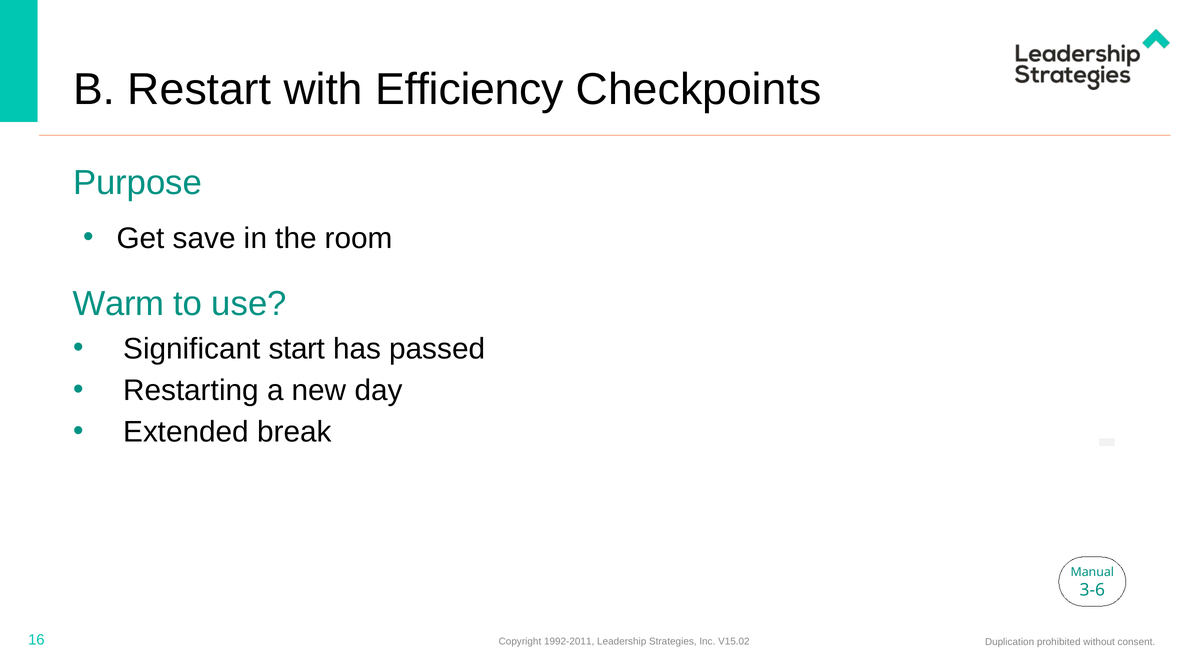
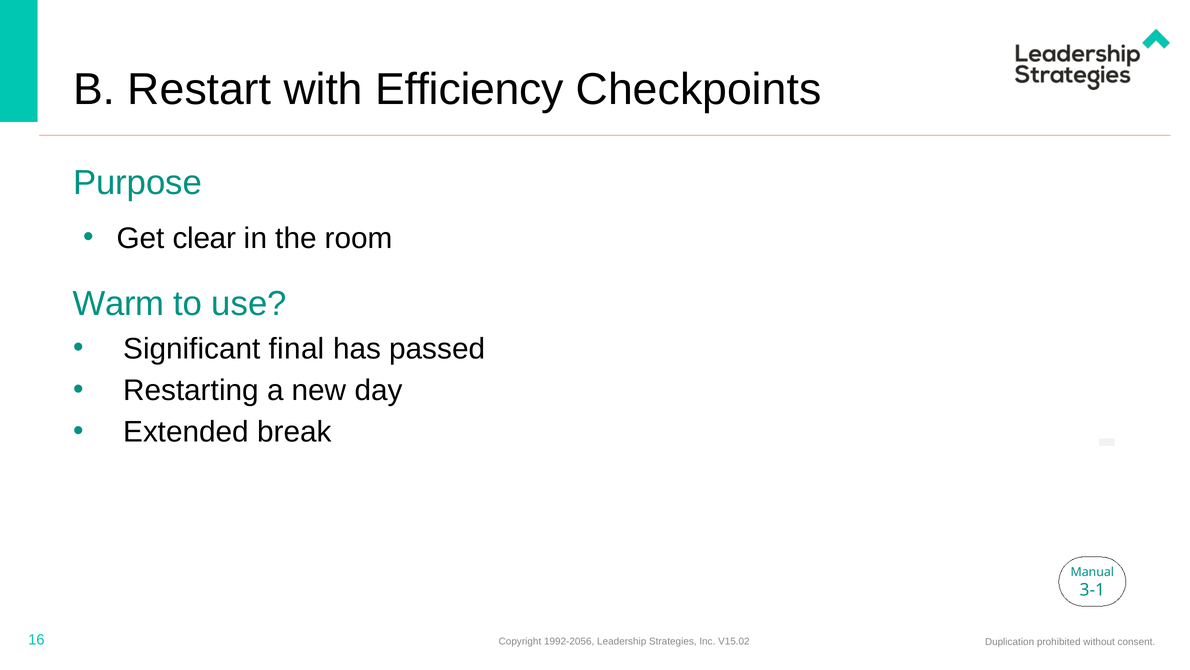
save: save -> clear (204, 238)
start: start -> final (297, 348)
3-6: 3-6 -> 3-1 (1092, 590)
1992-2011: 1992-2011 -> 1992-2056 (569, 641)
